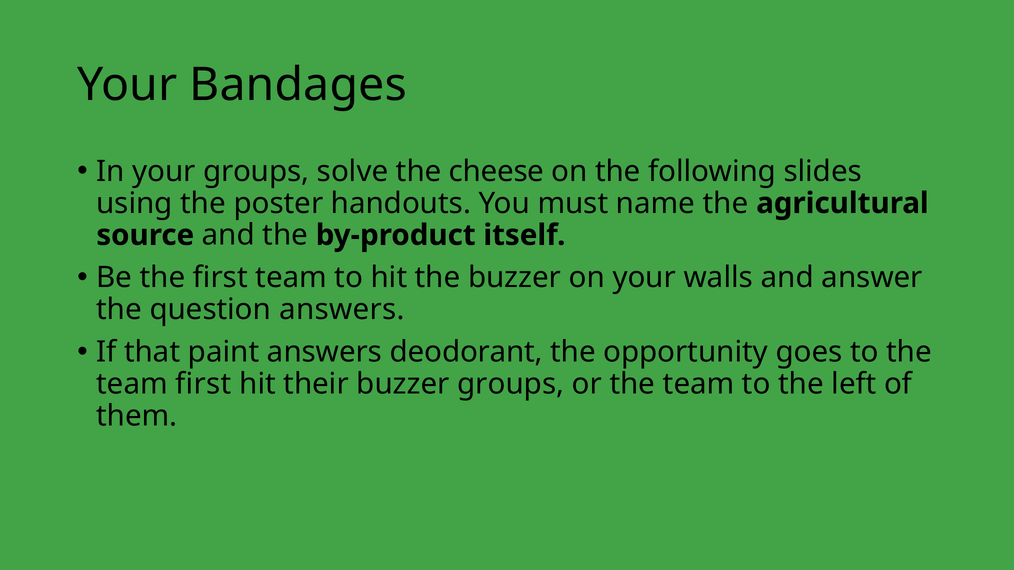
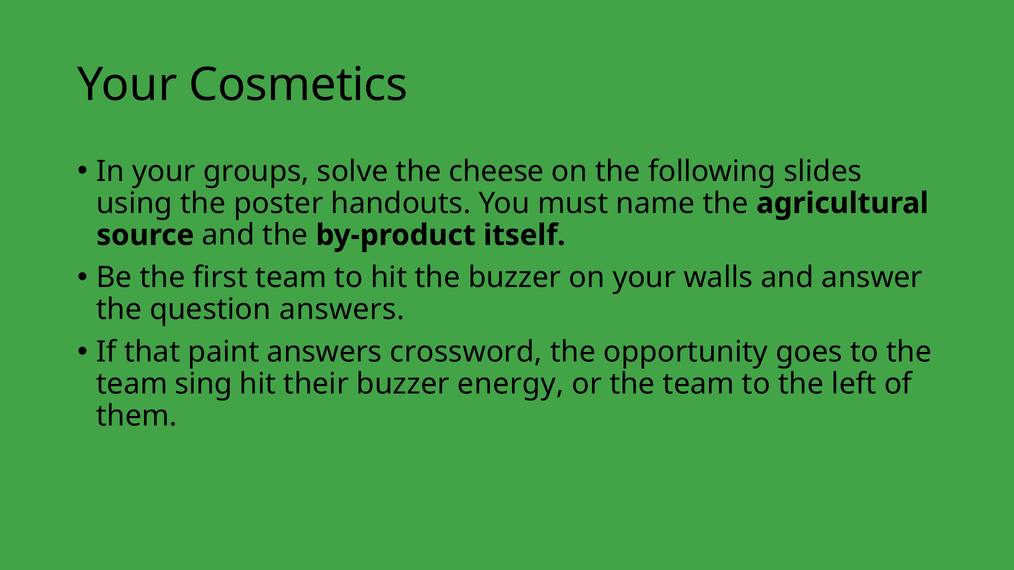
Bandages: Bandages -> Cosmetics (298, 85)
deodorant: deodorant -> crossword (466, 352)
team first: first -> sing (204, 384)
buzzer groups: groups -> energy (511, 384)
